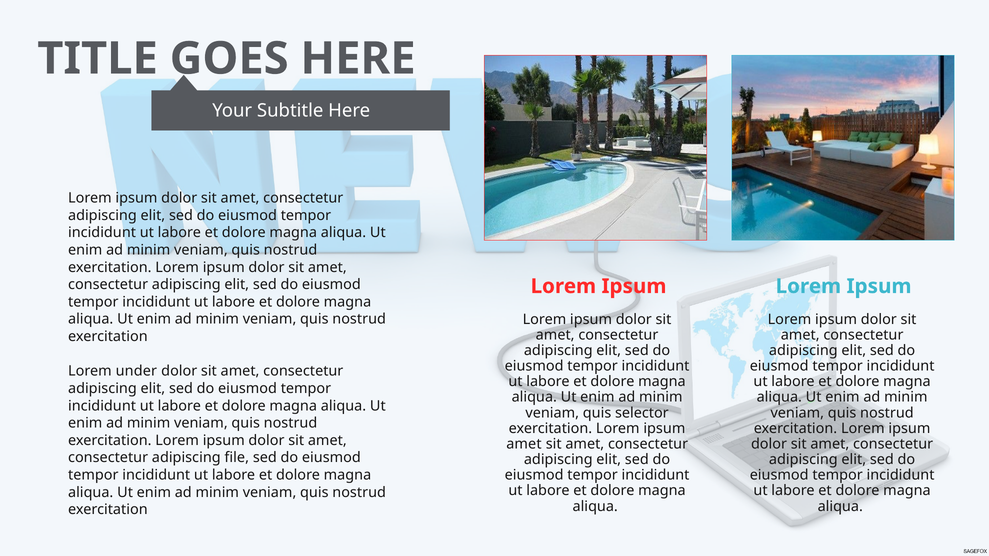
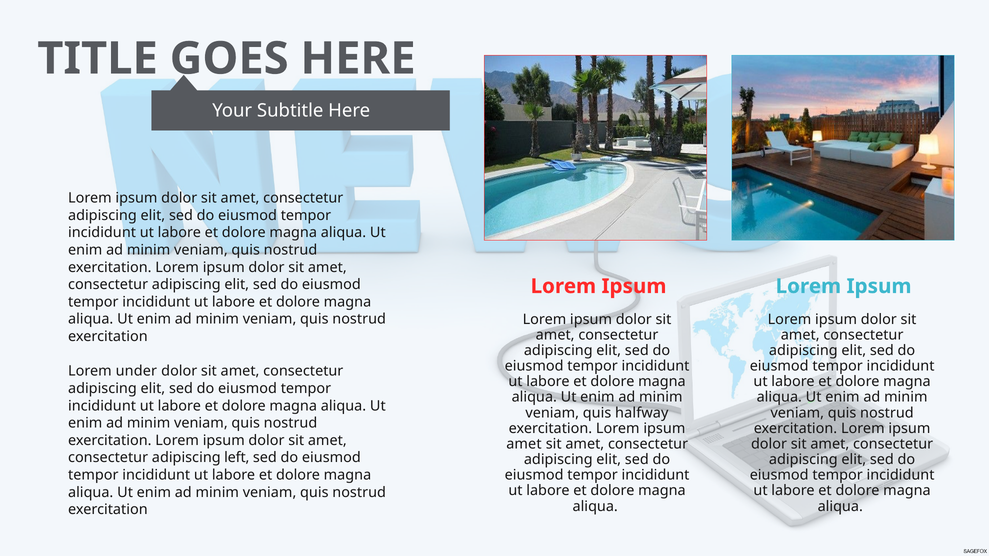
selector: selector -> halfway (642, 413)
file: file -> left (237, 458)
